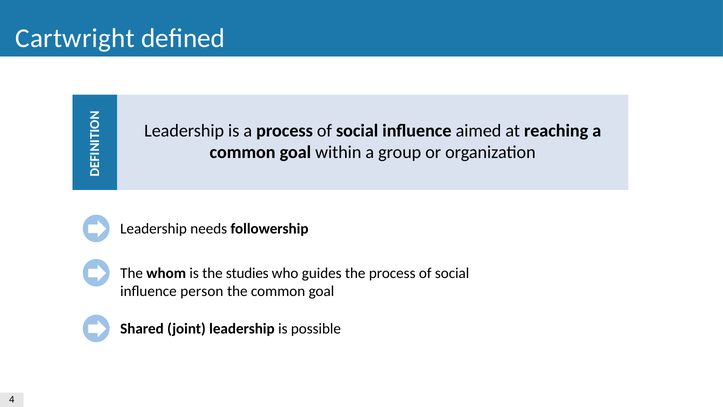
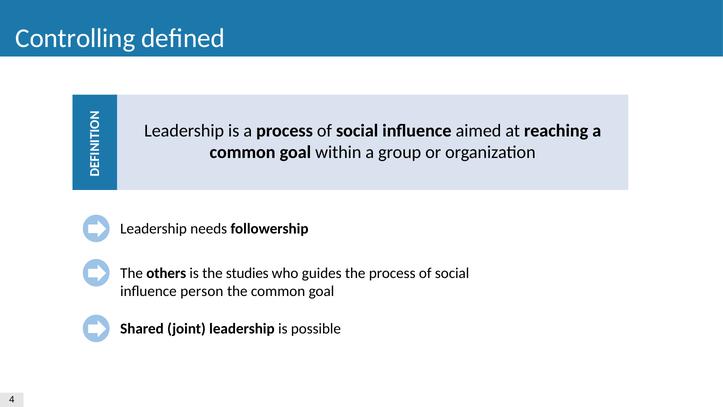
Cartwright: Cartwright -> Controlling (75, 38)
whom: whom -> others (166, 273)
